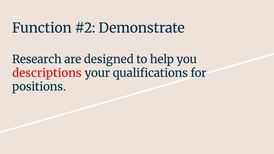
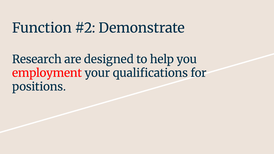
descriptions: descriptions -> employment (47, 73)
